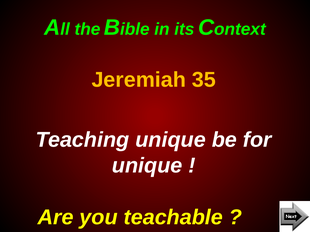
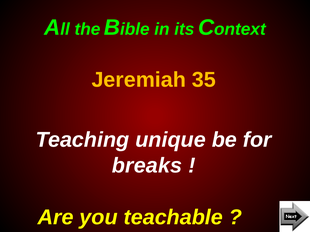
unique: unique -> breaks (147, 166)
